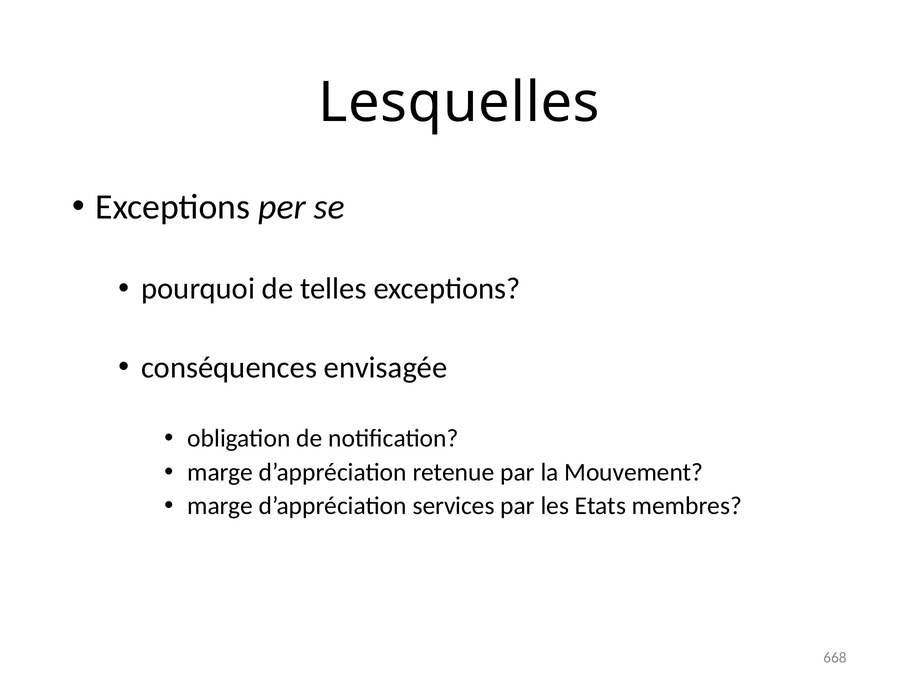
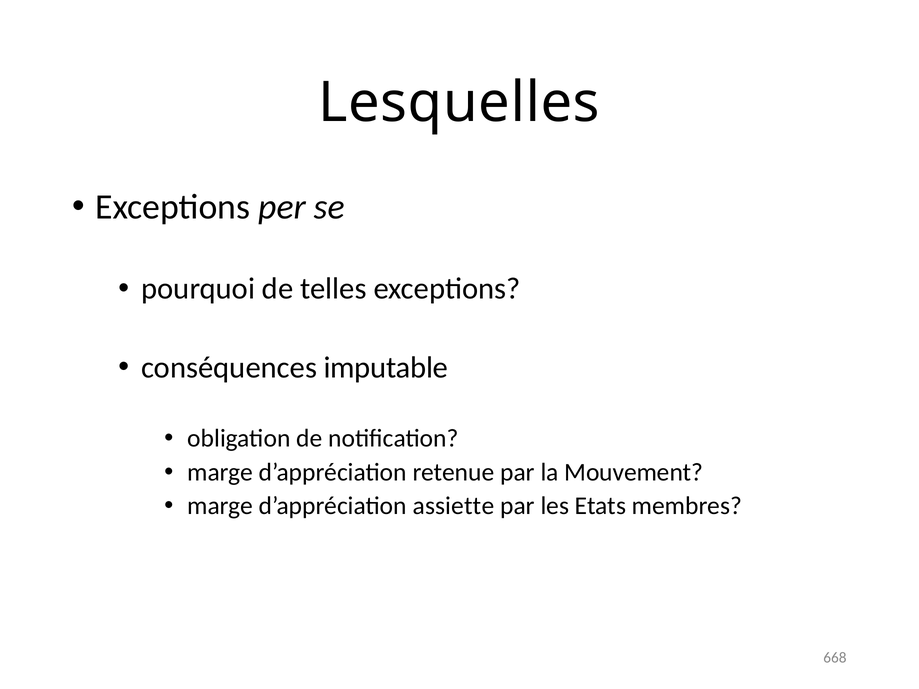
envisagée: envisagée -> imputable (386, 368)
services: services -> assiette (454, 506)
